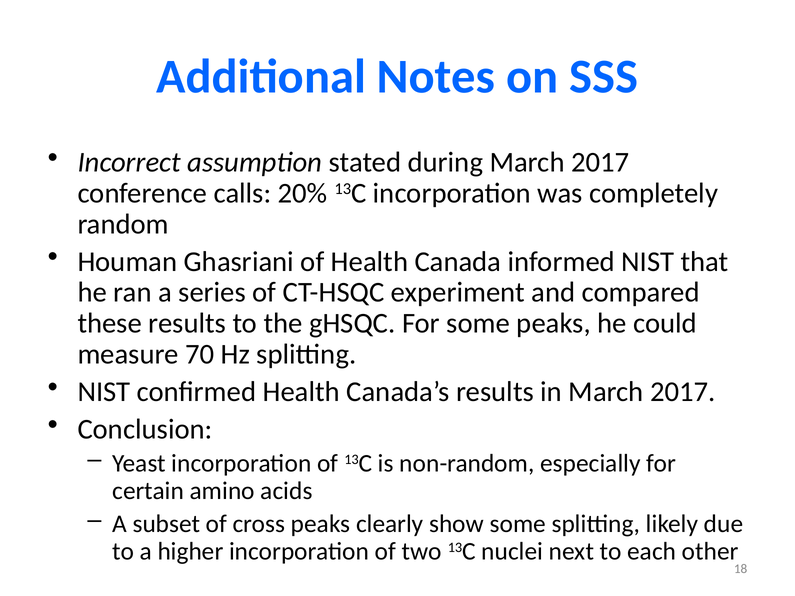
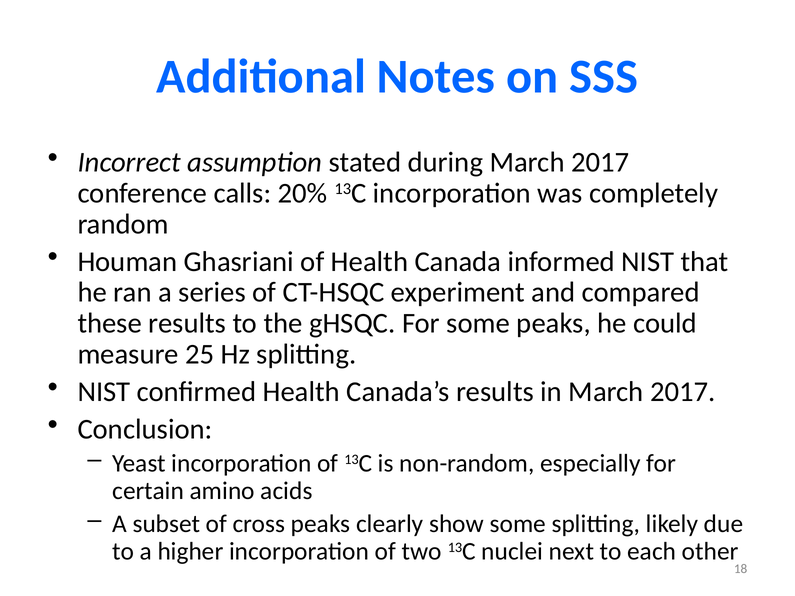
70: 70 -> 25 (200, 355)
